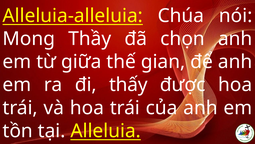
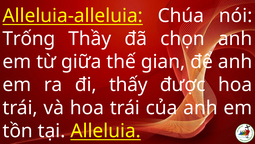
Mong: Mong -> Trống (29, 39)
